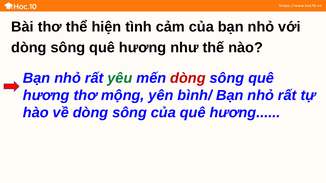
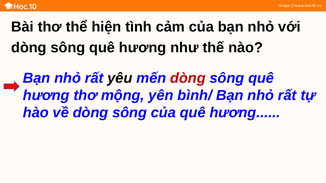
yêu colour: green -> black (120, 78)
